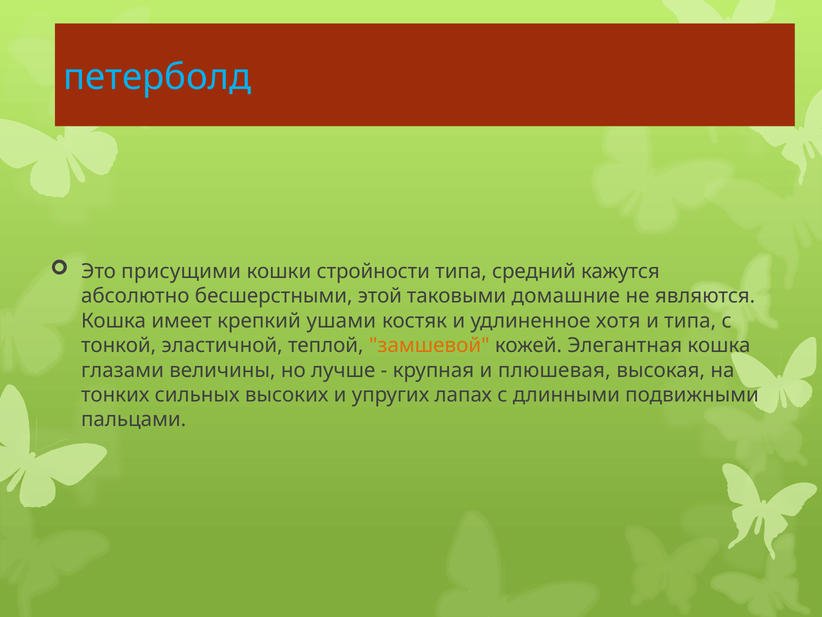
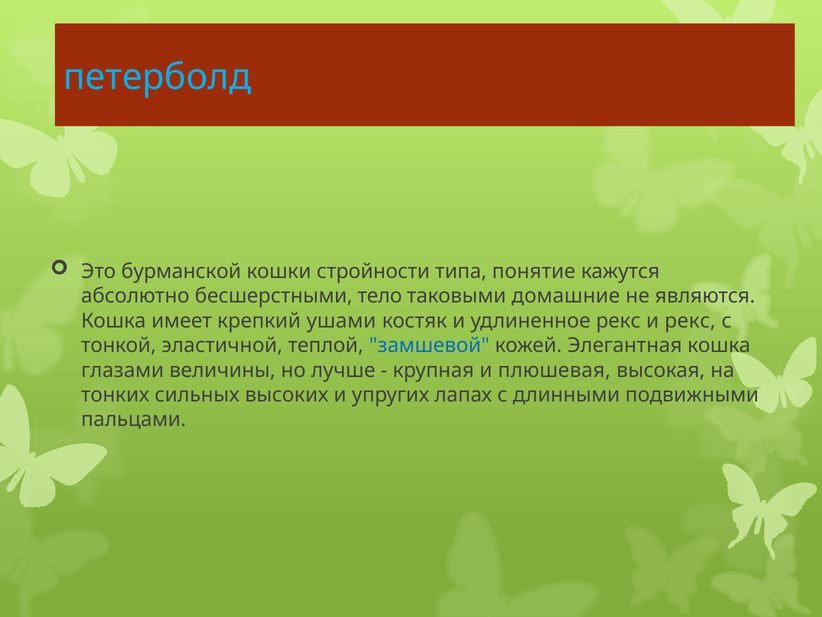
присущими: присущими -> бурманской (181, 271)
средний: средний -> понятие (534, 271)
этой: этой -> тело (380, 296)
удлиненное хотя: хотя -> рекс (618, 321)
и типа: типа -> рекс (690, 321)
замшевой colour: orange -> blue (429, 345)
